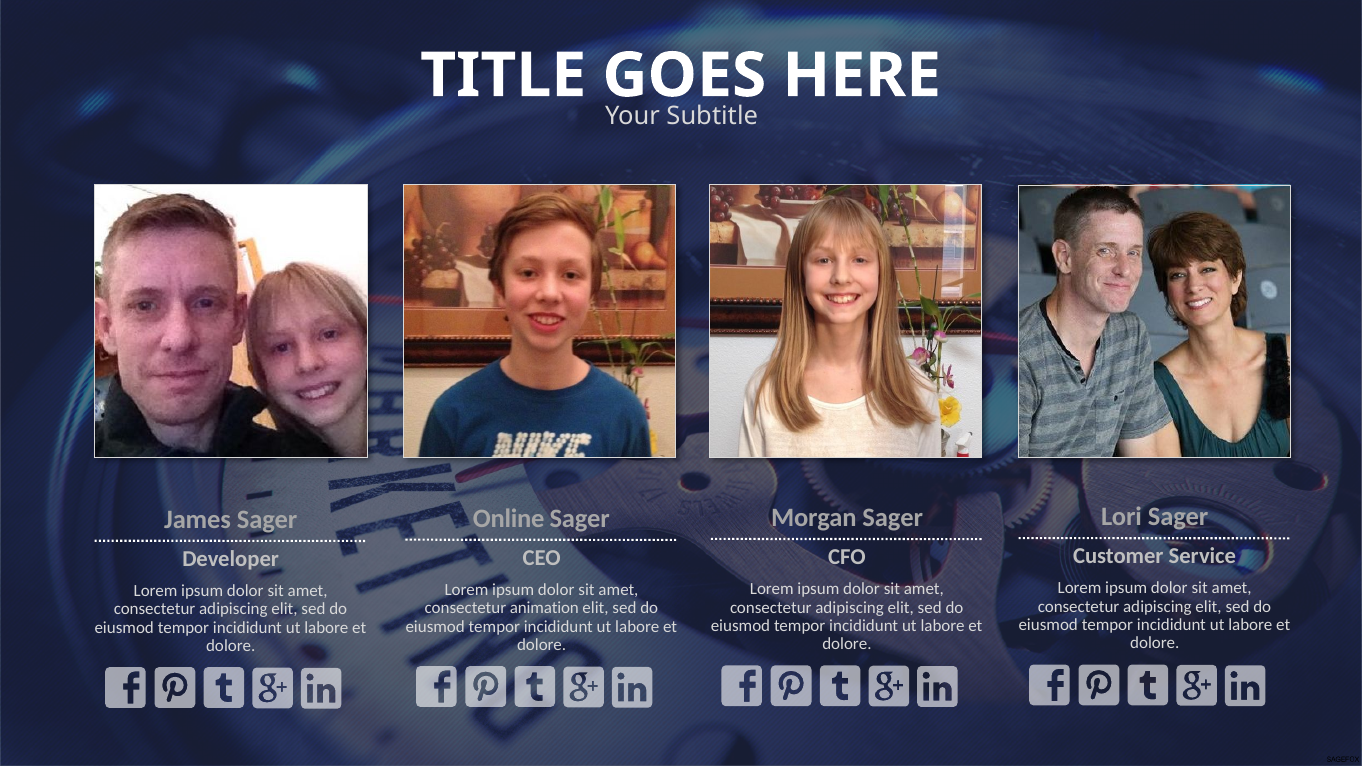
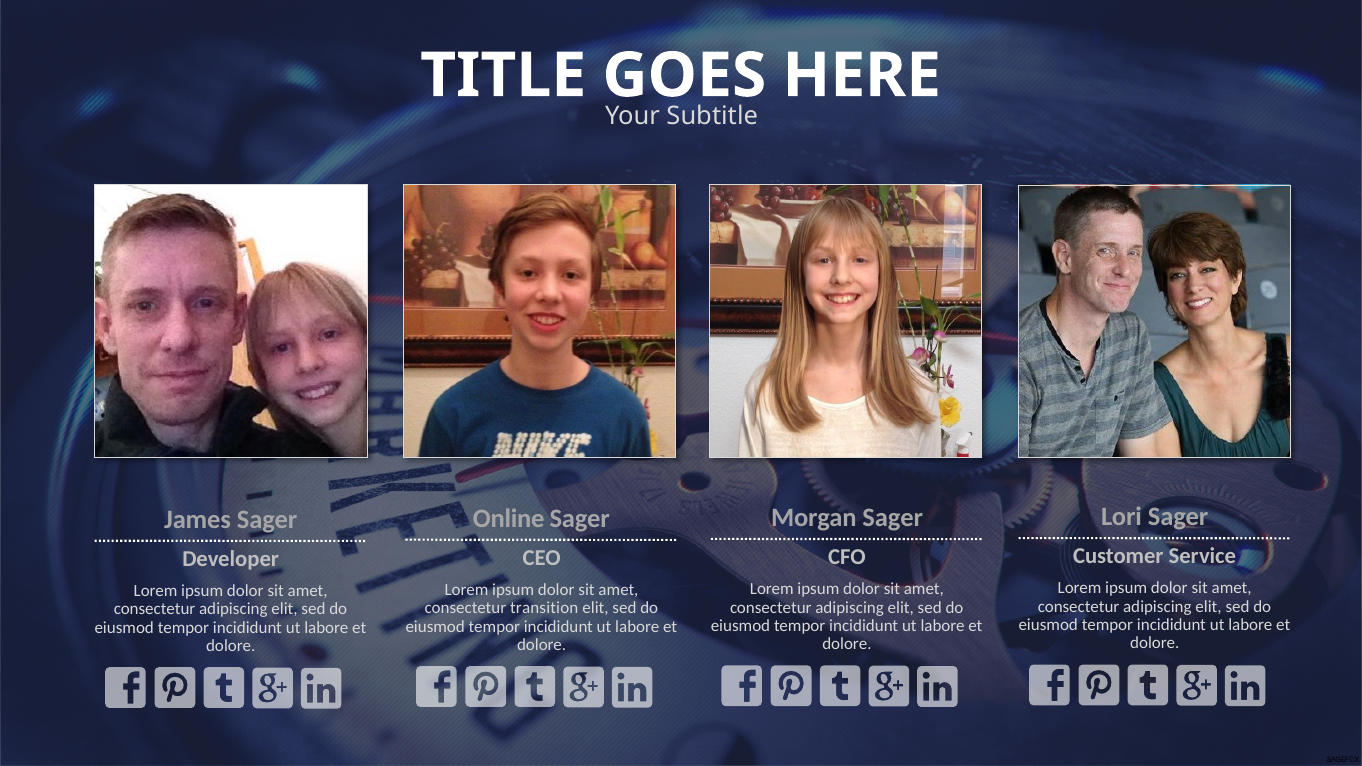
animation: animation -> transition (544, 608)
